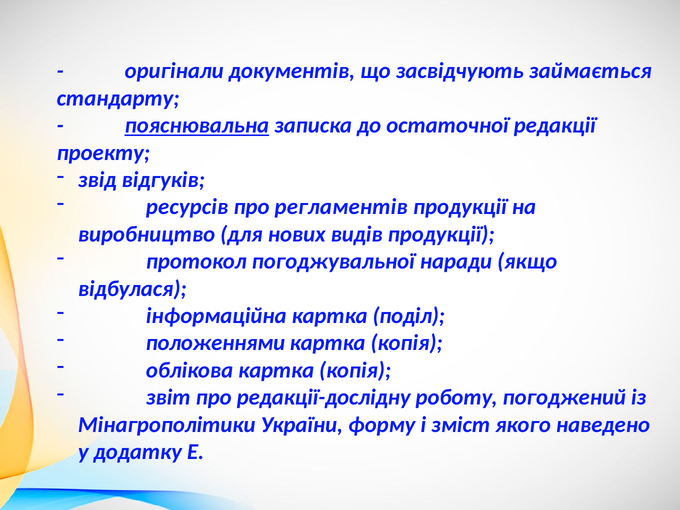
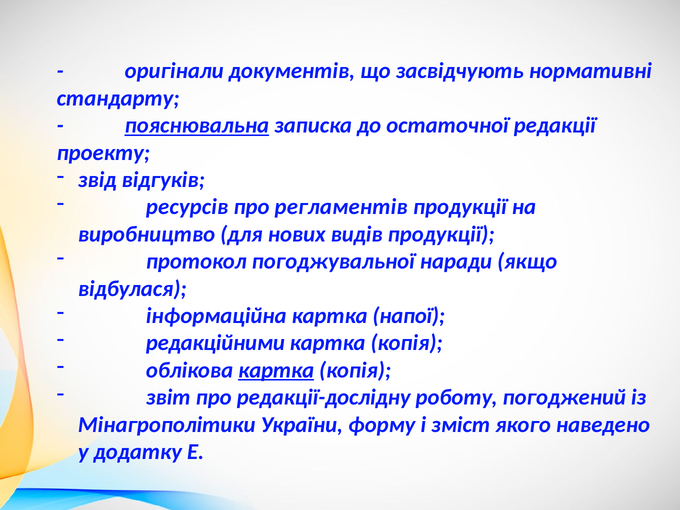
займається: займається -> нормативні (590, 71)
поділ: поділ -> напої (409, 316)
положеннями: положеннями -> редакційними (215, 343)
картка underline: none -> present (276, 370)
